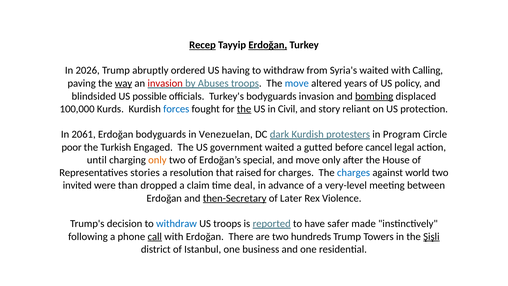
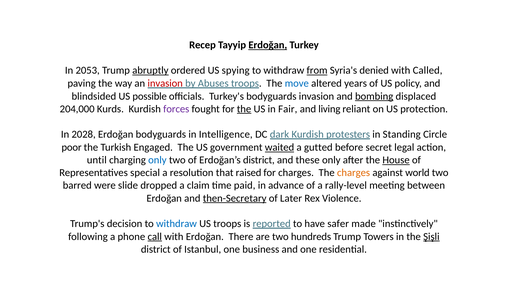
Recep underline: present -> none (202, 45)
2026: 2026 -> 2053 (88, 70)
abruptly underline: none -> present (150, 70)
having: having -> spying (236, 70)
from underline: none -> present (317, 70)
Syria's waited: waited -> denied (374, 70)
Calling: Calling -> Called (428, 70)
way underline: present -> none (124, 83)
100,000: 100,000 -> 204,000 (77, 109)
forces colour: blue -> purple (176, 109)
Civil: Civil -> Fair (288, 109)
story: story -> living (329, 109)
2061: 2061 -> 2028 (84, 134)
Venezuelan: Venezuelan -> Intelligence (226, 134)
Program: Program -> Standing (402, 134)
waited underline: none -> present (280, 147)
cancel: cancel -> secret (379, 147)
only colour: orange -> blue (157, 160)
Erdoğan’s special: special -> district (259, 160)
and move: move -> these (308, 160)
House underline: none -> present (396, 160)
stories: stories -> special (145, 173)
charges colour: blue -> orange (354, 173)
invited: invited -> barred (77, 185)
than: than -> slide (128, 185)
deal: deal -> paid (245, 185)
very-level: very-level -> rally-level (346, 185)
